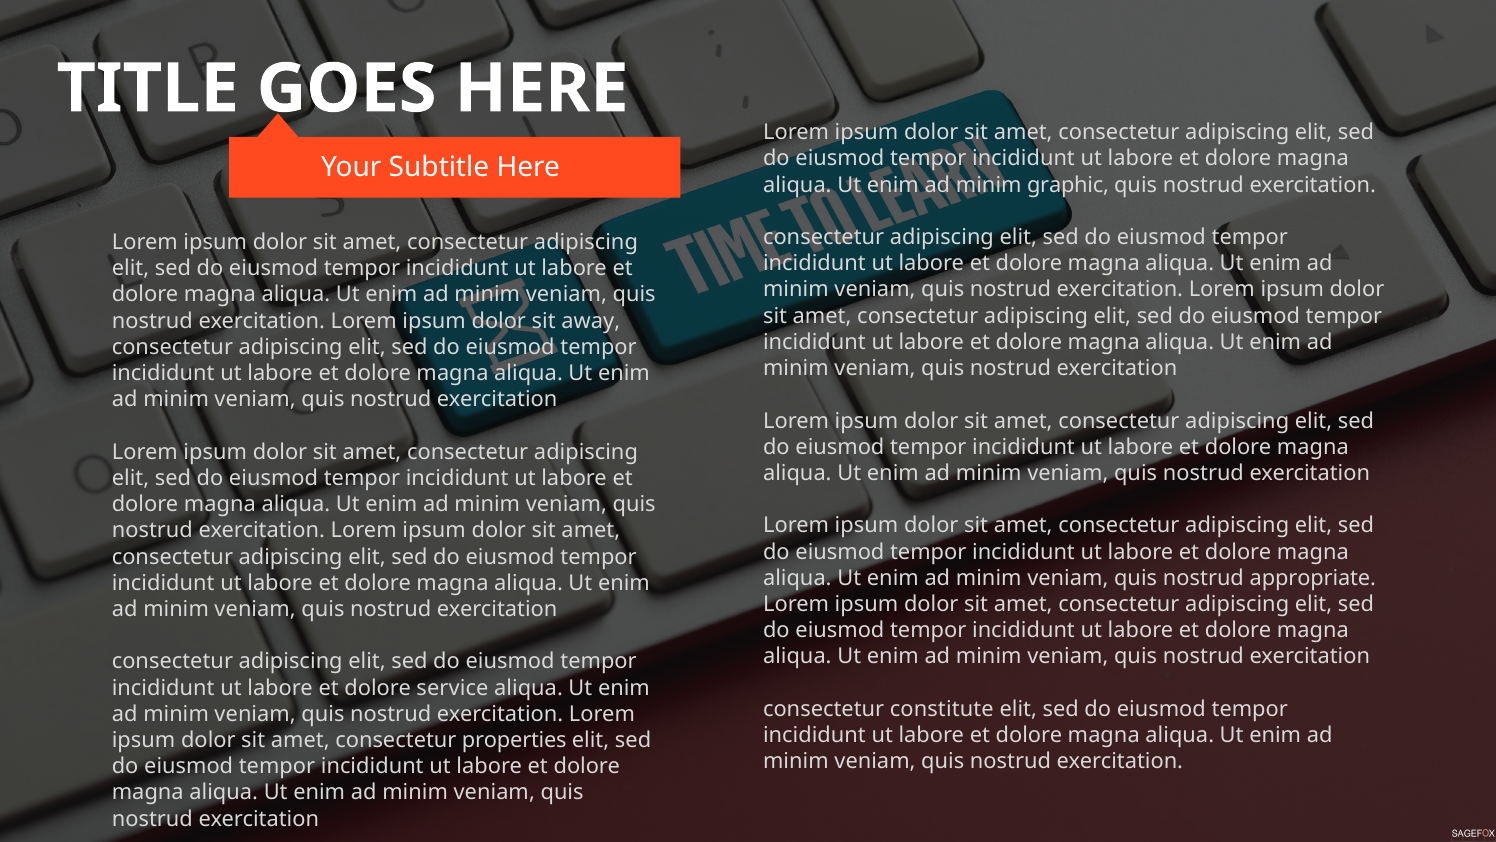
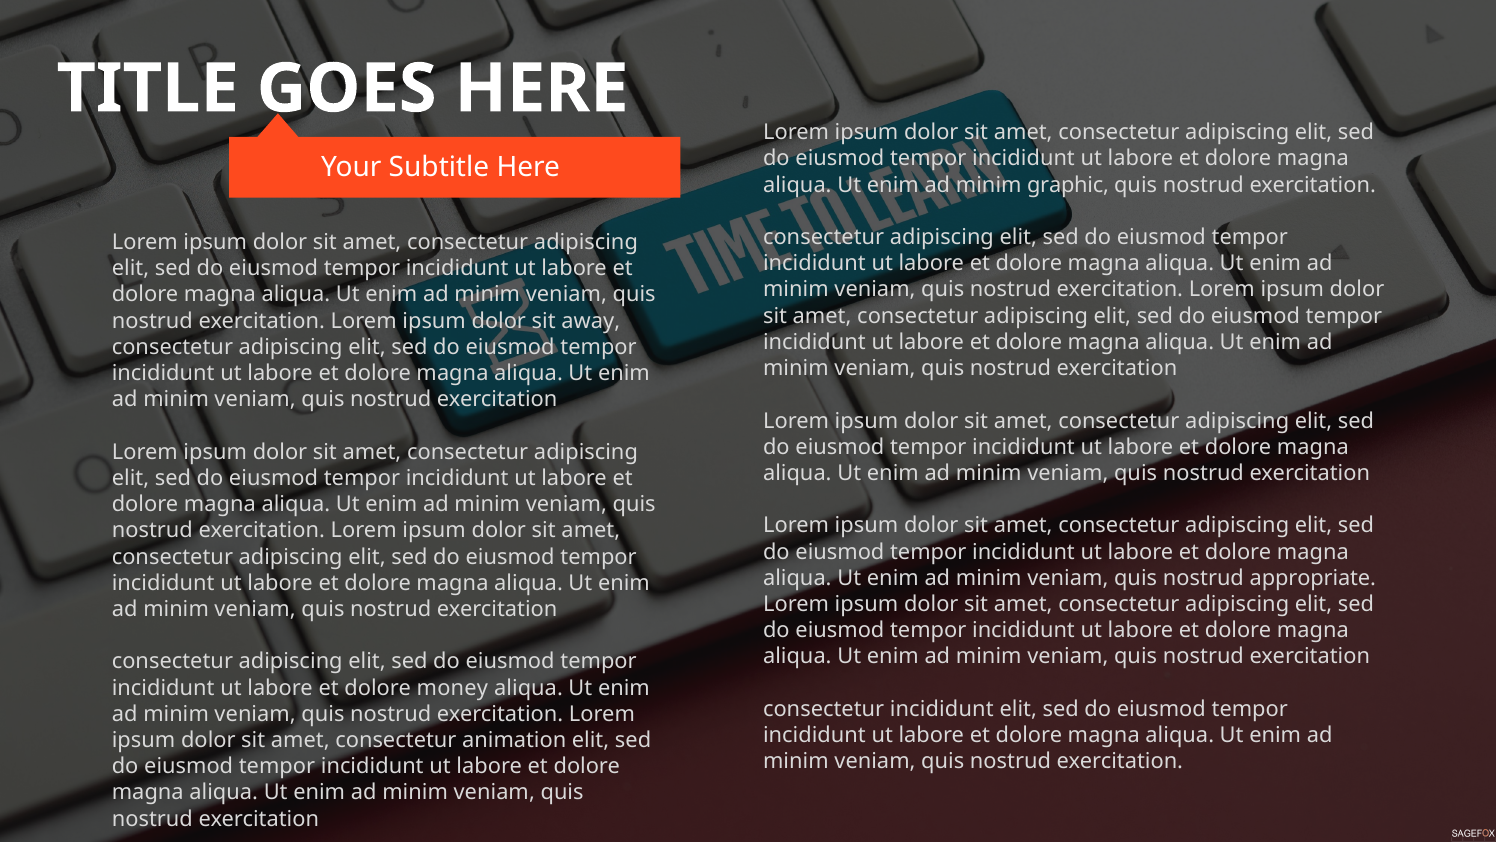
service: service -> money (452, 688)
consectetur constitute: constitute -> incididunt (942, 709)
properties: properties -> animation (514, 740)
